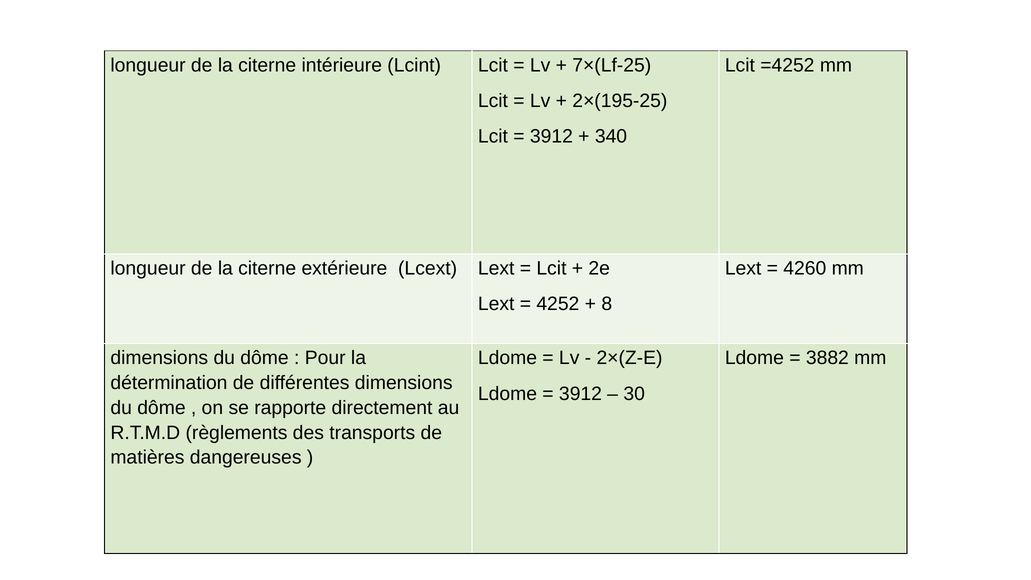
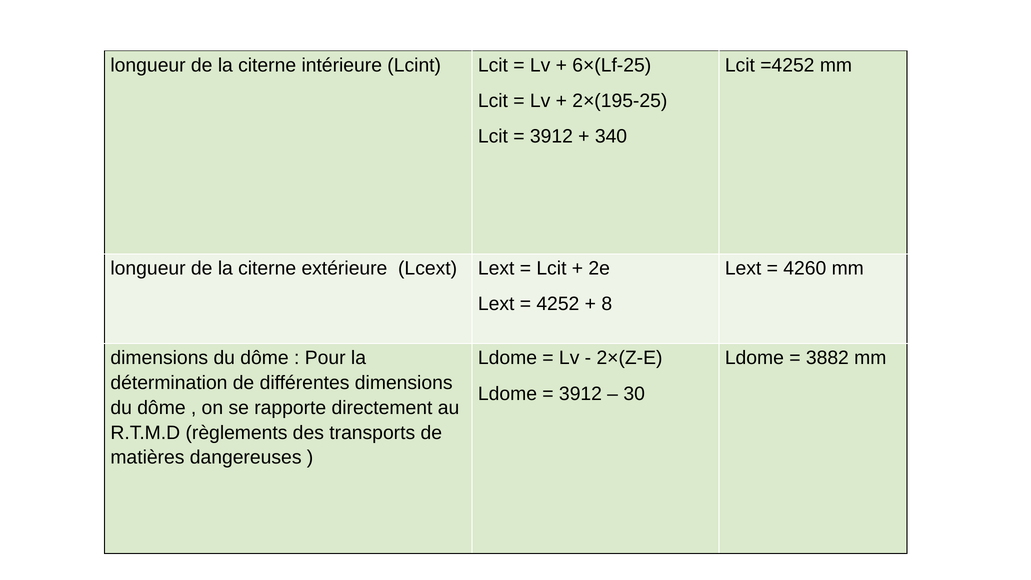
7×(Lf-25: 7×(Lf-25 -> 6×(Lf-25 (612, 65)
